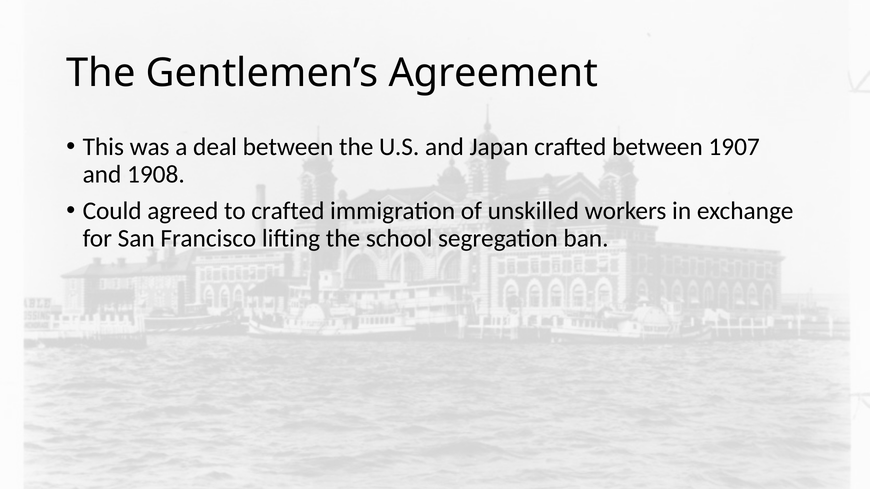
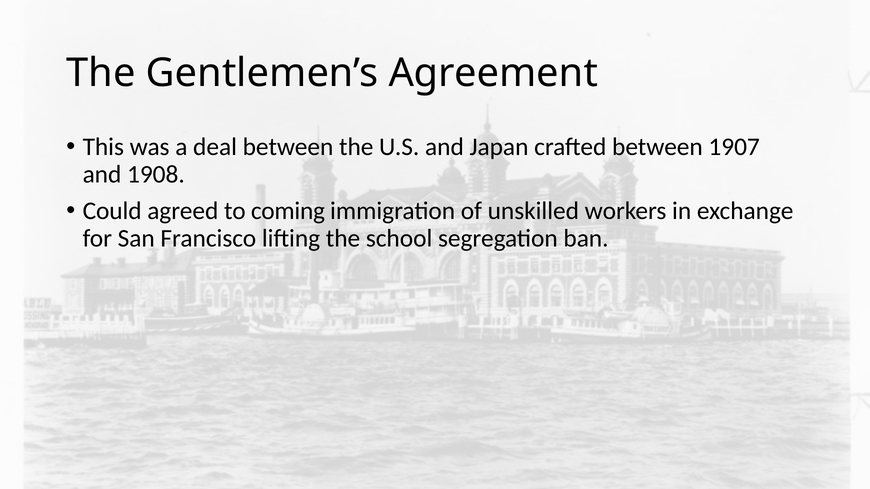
to crafted: crafted -> coming (288, 211)
